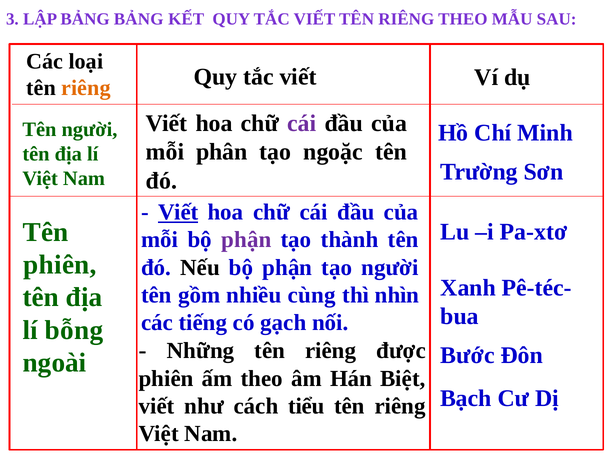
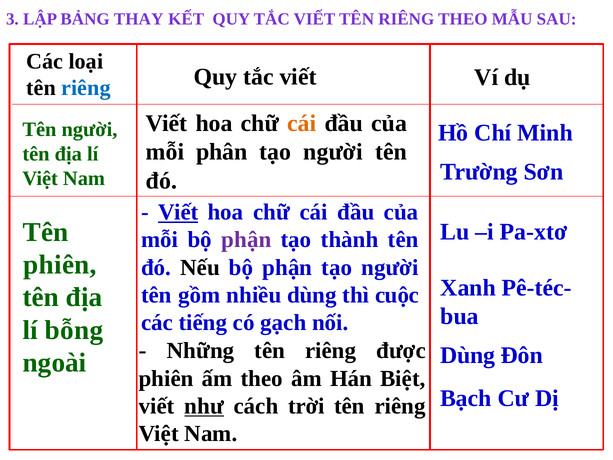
BẢNG BẢNG: BẢNG -> THAY (139, 19)
riêng colour: orange -> blue (86, 88)
cái colour: purple -> orange (302, 123)
ngoặc: ngoặc -> người (333, 152)
nhiều cùng: cùng -> dùng (312, 295)
nhìn: nhìn -> cuộc (397, 295)
Bước: Bước -> Dùng (468, 355)
như underline: none -> present (204, 406)
tiểu: tiểu -> trời (306, 406)
